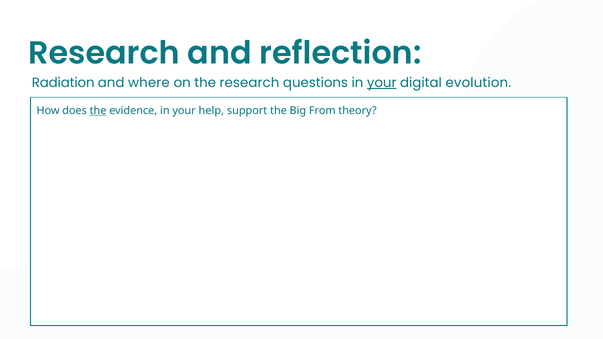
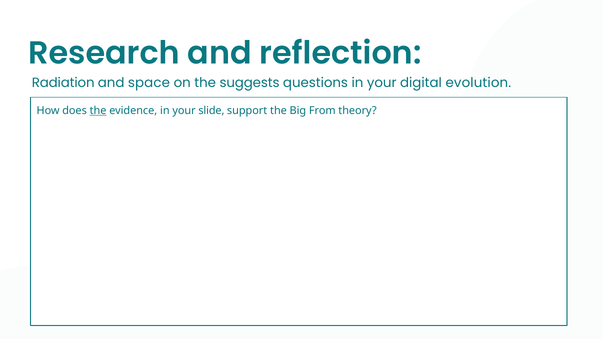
where: where -> space (149, 83)
the research: research -> suggests (250, 83)
your underline: present -> none (382, 83)
help: help -> slide (211, 111)
